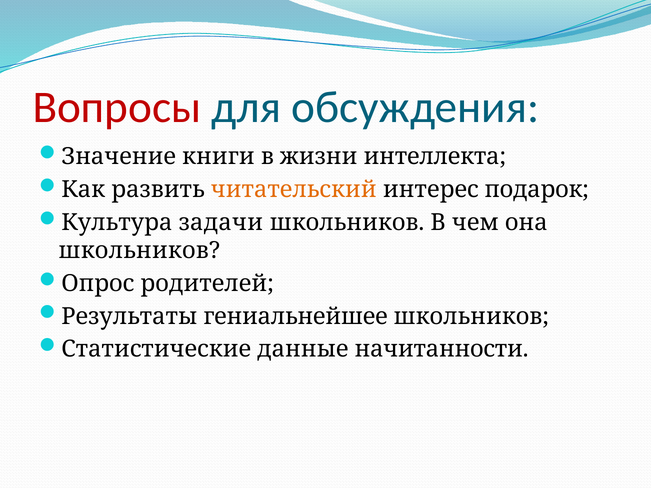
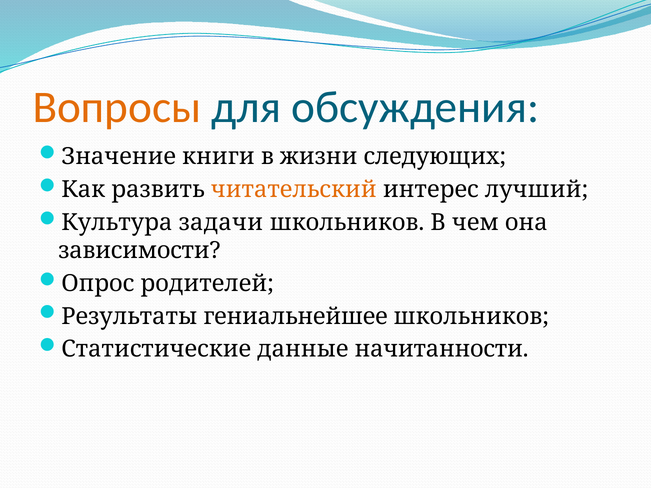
Вопросы colour: red -> orange (117, 108)
интеллекта: интеллекта -> следующих (435, 157)
подарок: подарок -> лучший (537, 190)
школьников: школьников -> зависимости (139, 251)
